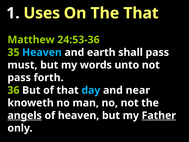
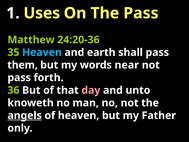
The That: That -> Pass (141, 13)
24:53-36: 24:53-36 -> 24:20-36 (78, 40)
must: must -> them (23, 65)
unto: unto -> near (127, 65)
day colour: light blue -> pink (91, 90)
near: near -> unto (138, 90)
Father underline: present -> none (159, 115)
